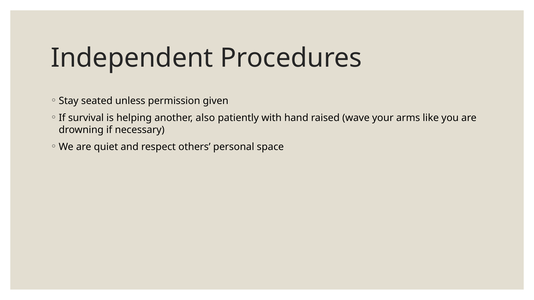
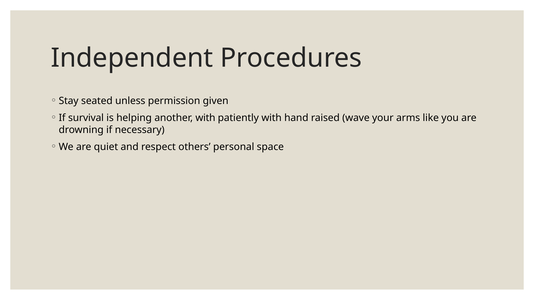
another also: also -> with (205, 118)
